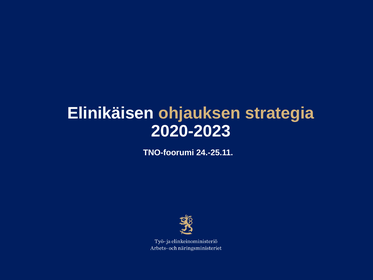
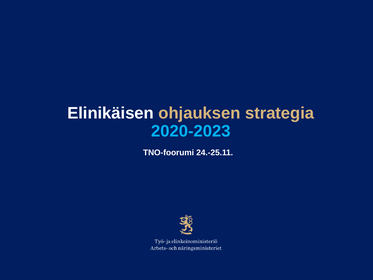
2020-2023 colour: white -> light blue (191, 131)
